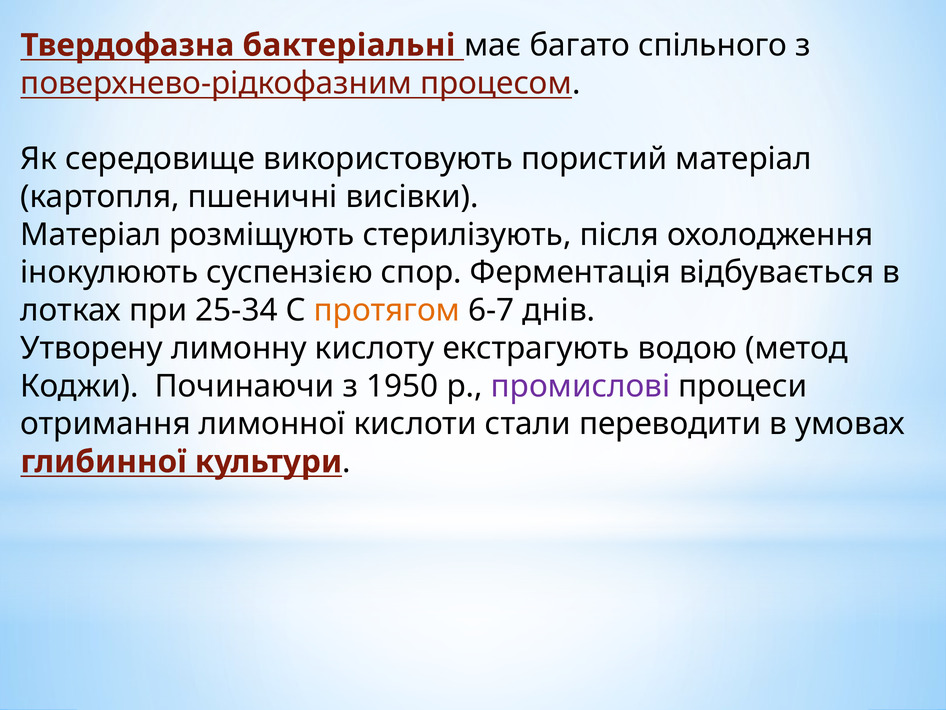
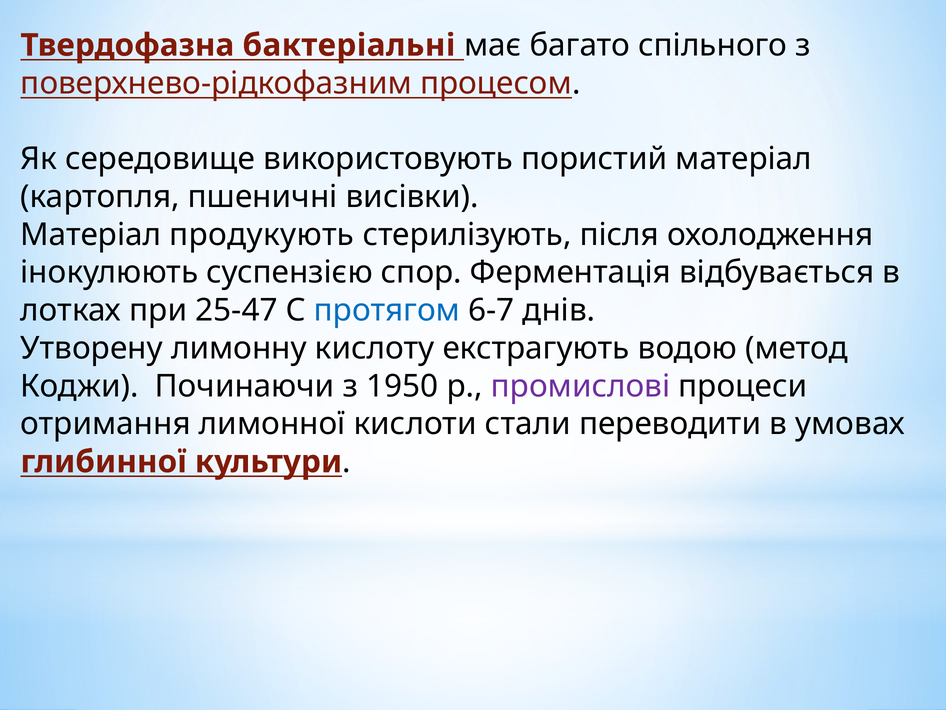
розміщують: розміщують -> продукують (262, 234)
25-34: 25-34 -> 25-47 (236, 310)
протягом colour: orange -> blue (387, 310)
